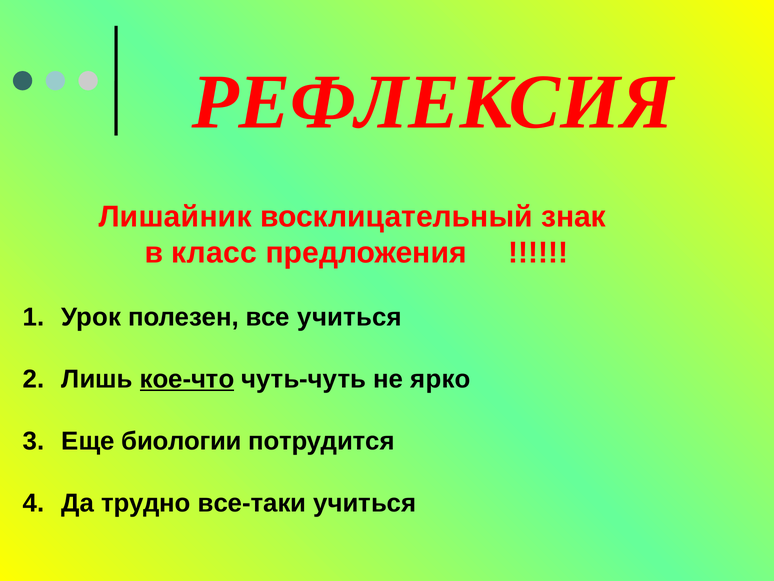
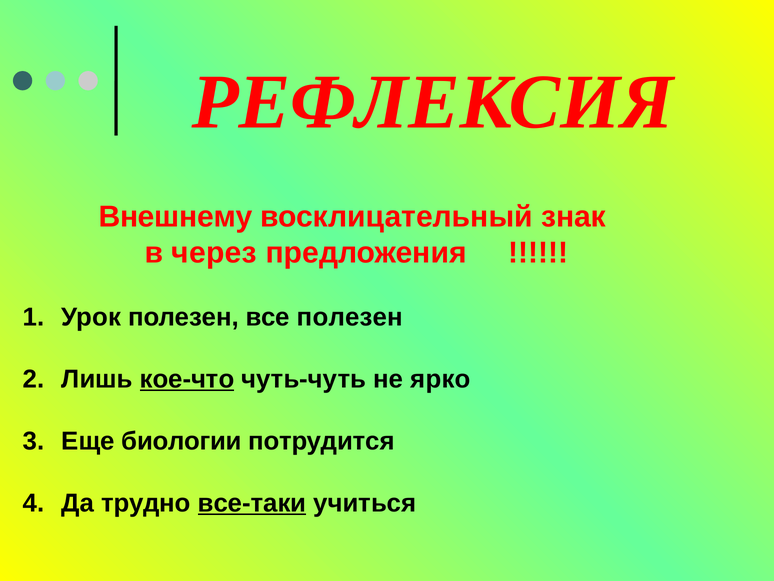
Лишайник: Лишайник -> Внешнему (175, 217)
класс: класс -> через (214, 253)
все учиться: учиться -> полезен (350, 317)
все-таки underline: none -> present (252, 503)
